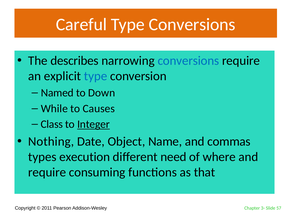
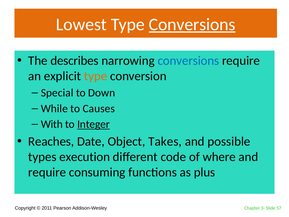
Careful: Careful -> Lowest (81, 24)
Conversions underline: none -> present (192, 24)
type colour: blue -> orange (96, 76)
Named: Named -> Special (57, 93)
Class: Class -> With (52, 124)
Nothing: Nothing -> Reaches (51, 141)
Name: Name -> Takes (165, 141)
commas: commas -> possible (229, 141)
need: need -> code (173, 157)
that: that -> plus (205, 172)
